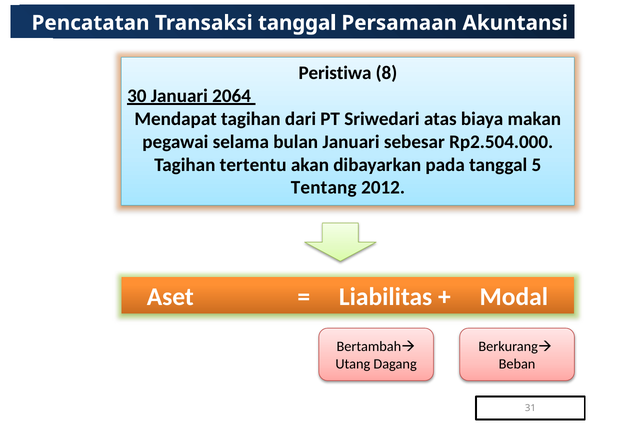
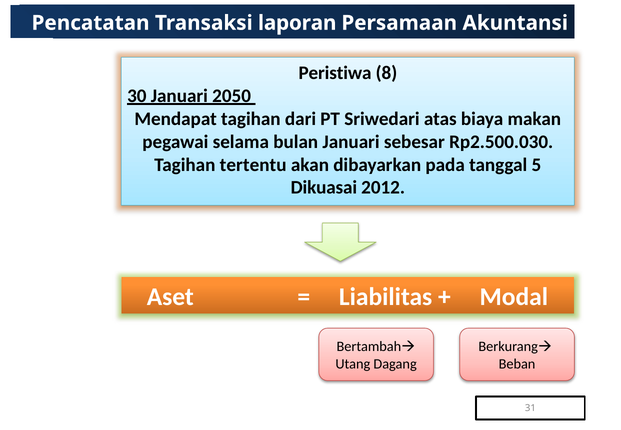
Transaksi tanggal: tanggal -> laporan (297, 23)
2064: 2064 -> 2050 (232, 96)
Rp2.504.000: Rp2.504.000 -> Rp2.500.030 (501, 142)
Tentang: Tentang -> Dikuasai (324, 188)
